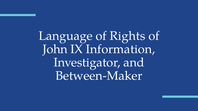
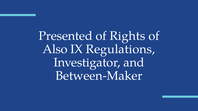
Language: Language -> Presented (66, 36)
John: John -> Also (55, 49)
Information: Information -> Regulations (120, 49)
